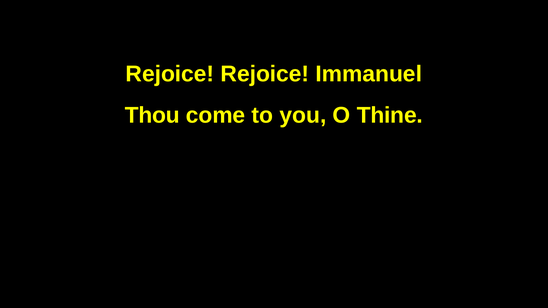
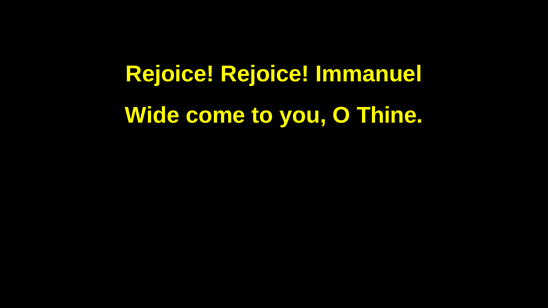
Thou: Thou -> Wide (152, 115)
